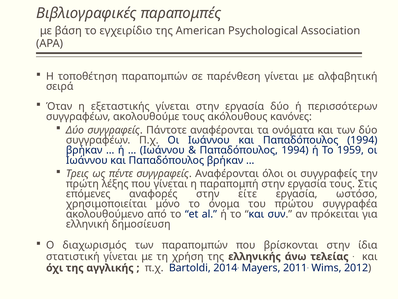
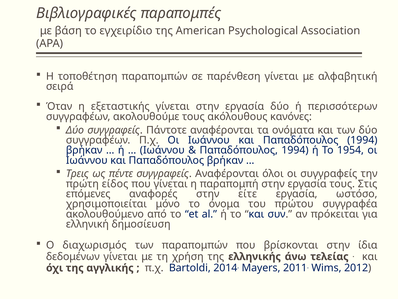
1959: 1959 -> 1954 (350, 150)
λέξης: λέξης -> είδος (115, 184)
στατιστική: στατιστική -> δεδομένων (73, 256)
